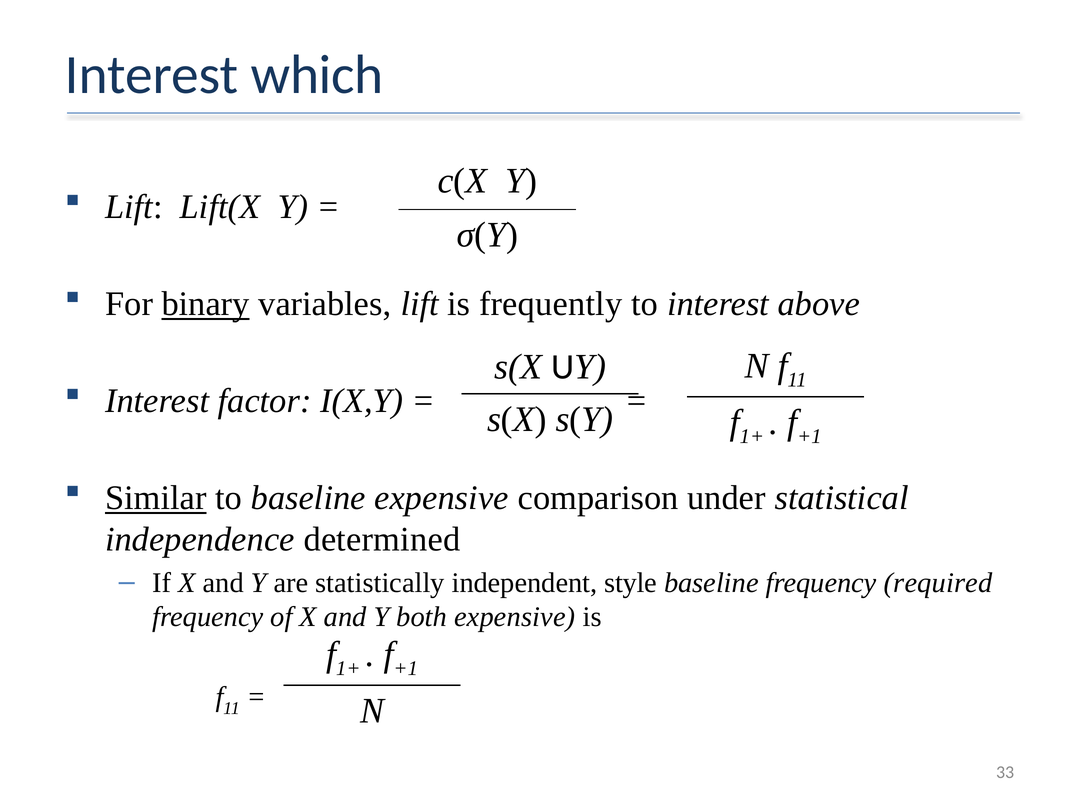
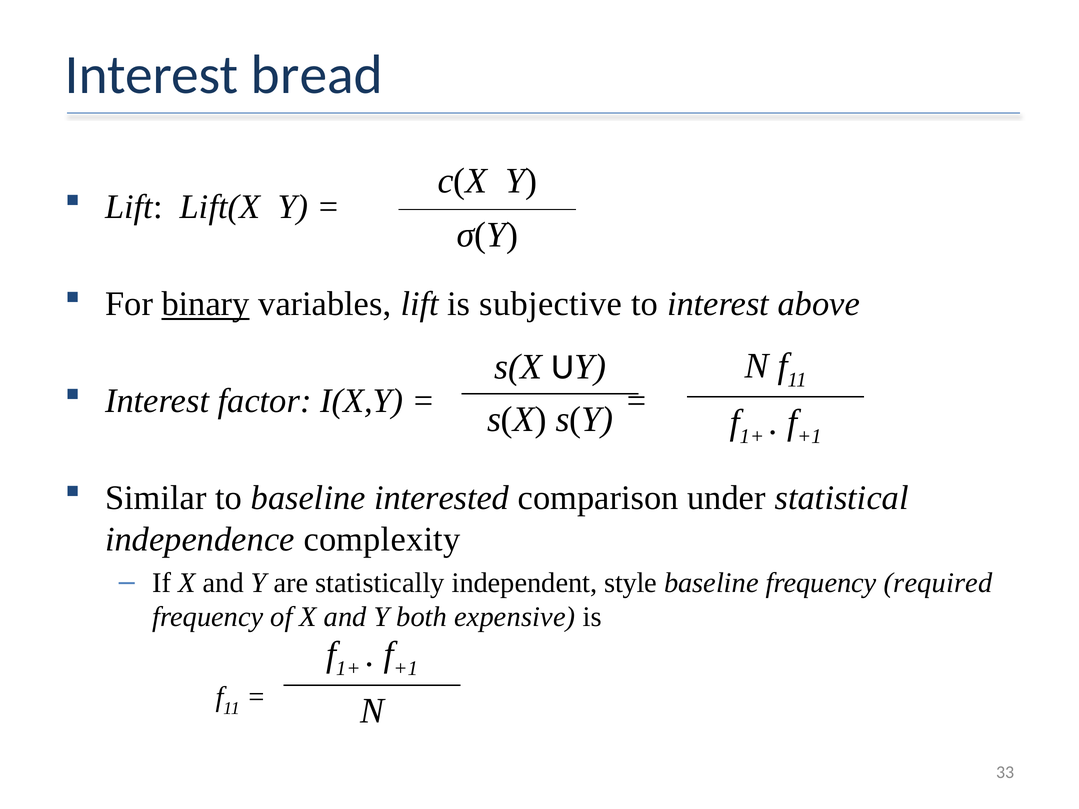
which: which -> bread (317, 75)
frequently: frequently -> subjective (551, 304)
Similar underline: present -> none (156, 498)
baseline expensive: expensive -> interested (442, 498)
determined: determined -> complexity (382, 540)
